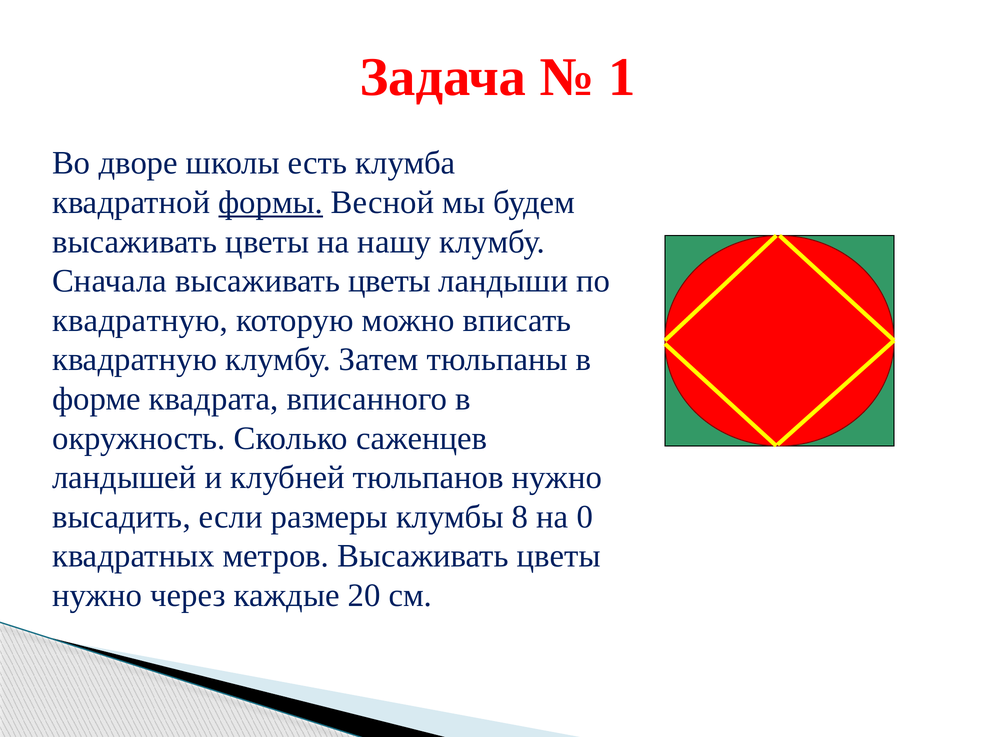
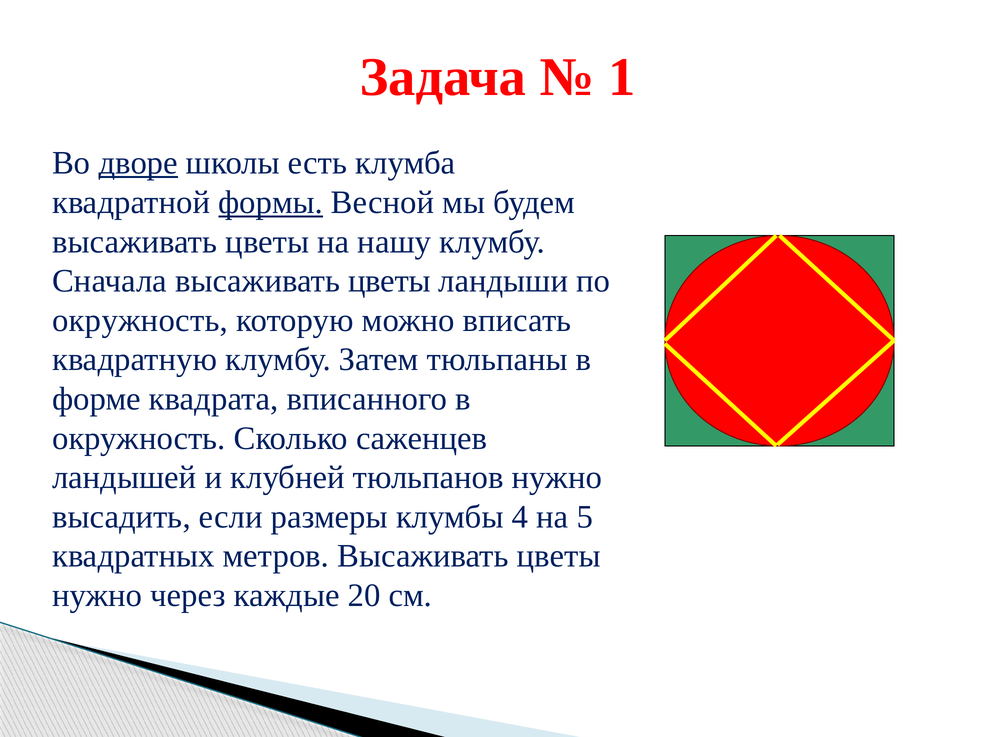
дворе underline: none -> present (138, 163)
квадратную: квадратную -> окружность (140, 320)
8: 8 -> 4 (520, 517)
0: 0 -> 5 (585, 517)
